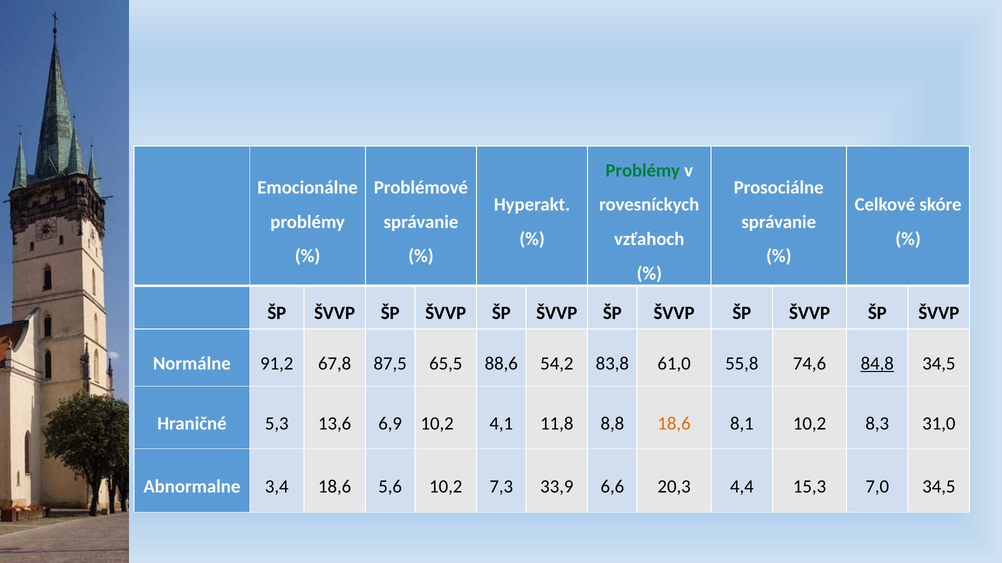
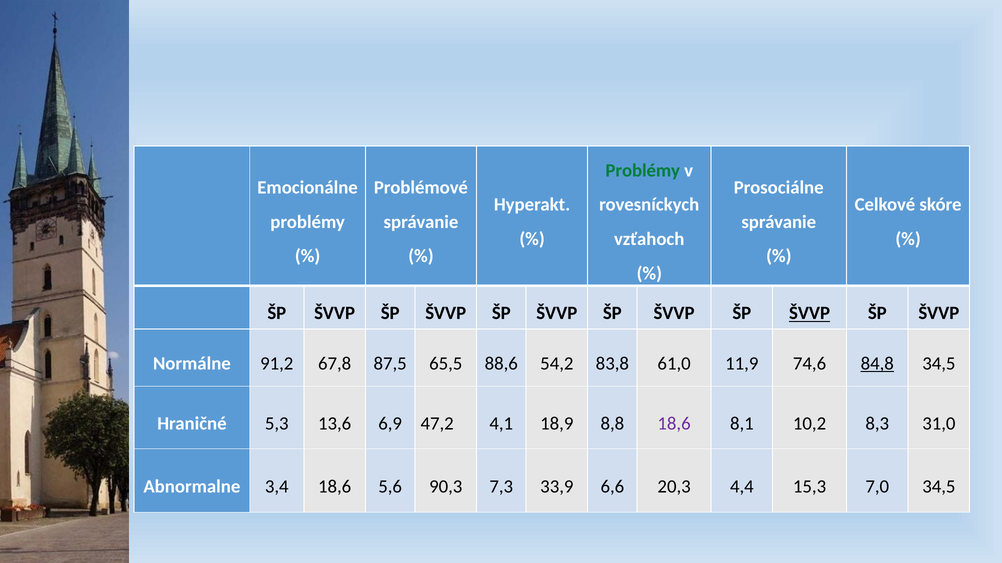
ŠVVP underline: none -> present (810, 314)
55,8: 55,8 -> 11,9 (742, 364)
6,9 10,2: 10,2 -> 47,2 (437, 424)
11,8: 11,8 -> 18,9 (557, 424)
18,6 colour: orange -> purple (674, 424)
5,6 10,2: 10,2 -> 90,3 (446, 487)
